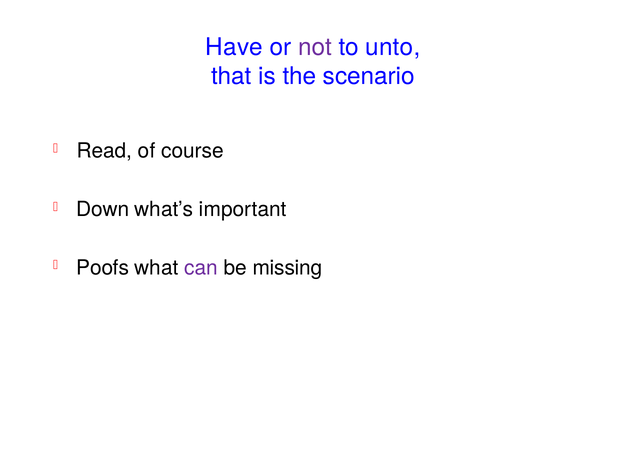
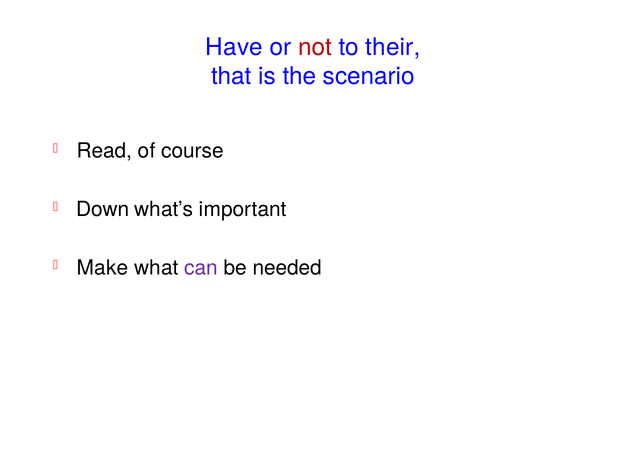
not colour: purple -> red (315, 47)
unto: unto -> their (393, 47)
Poofs: Poofs -> Make (103, 267)
missing: missing -> needed (287, 267)
